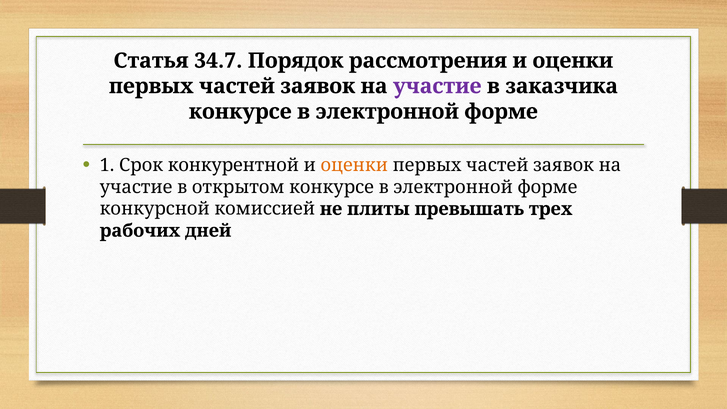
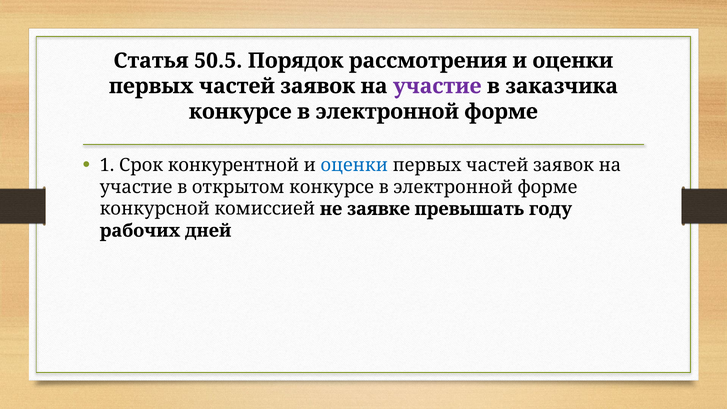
34.7: 34.7 -> 50.5 (218, 61)
оценки colour: orange -> blue (354, 165)
плиты: плиты -> заявке (379, 209)
трех: трех -> году (551, 209)
